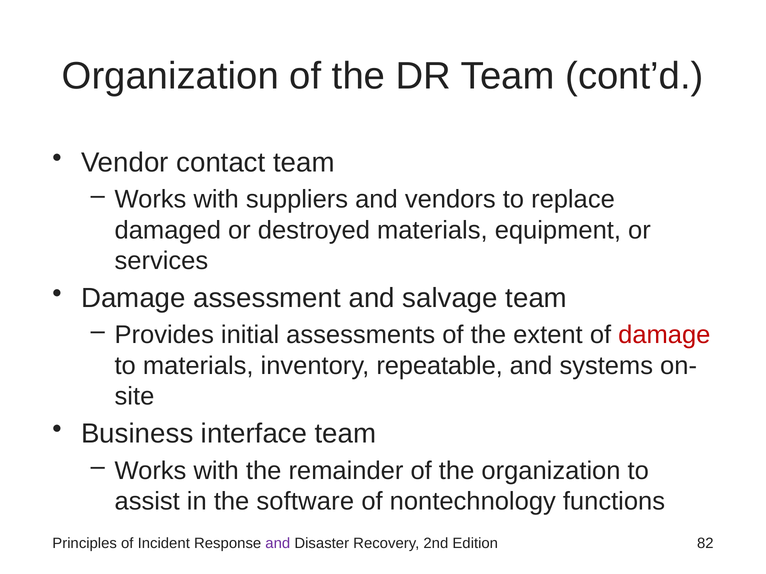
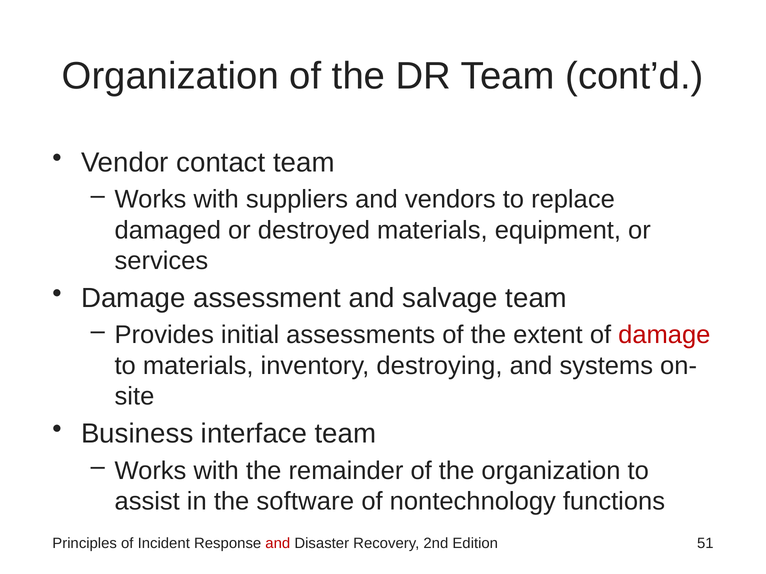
repeatable: repeatable -> destroying (439, 366)
and colour: purple -> red (278, 544)
82: 82 -> 51 (705, 544)
